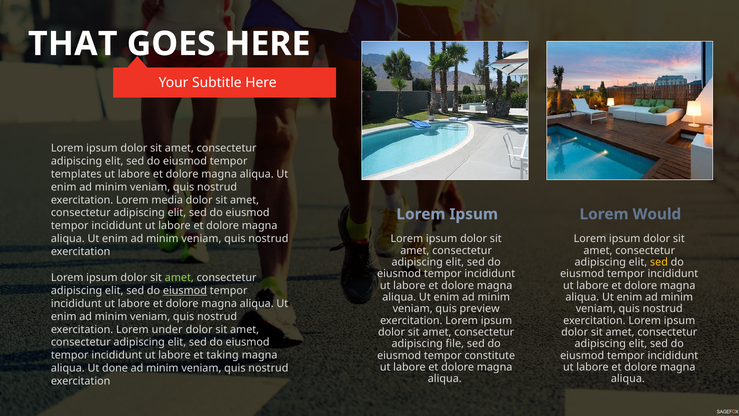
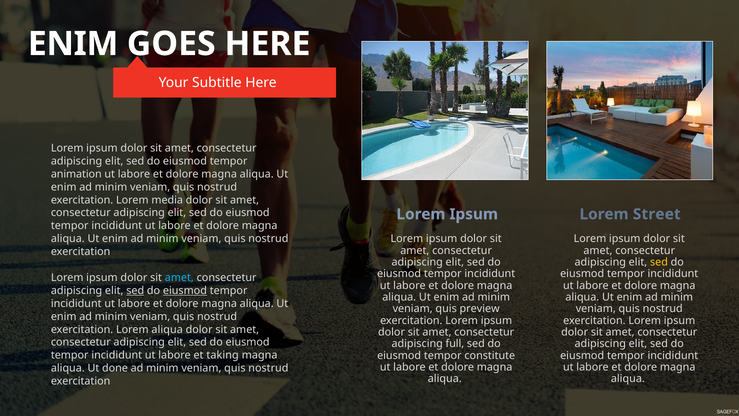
THAT: THAT -> ENIM (73, 44)
templates: templates -> animation (76, 174)
Would: Would -> Street (657, 214)
amet colour: light green -> light blue (179, 277)
sed underline: none -> present (135, 290)
Lorem under: under -> aliqua (167, 329)
file: file -> full (455, 344)
